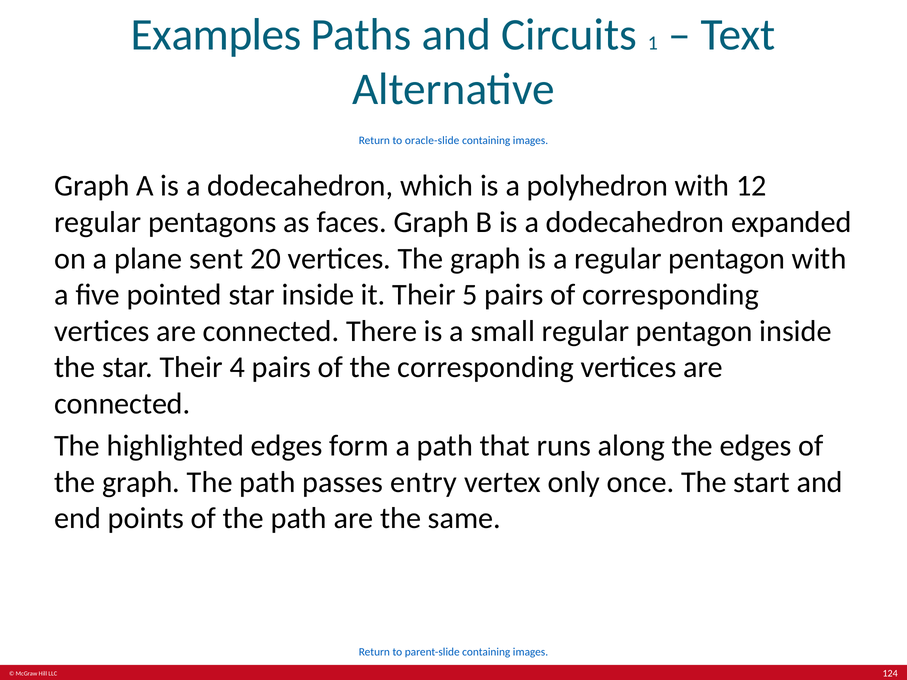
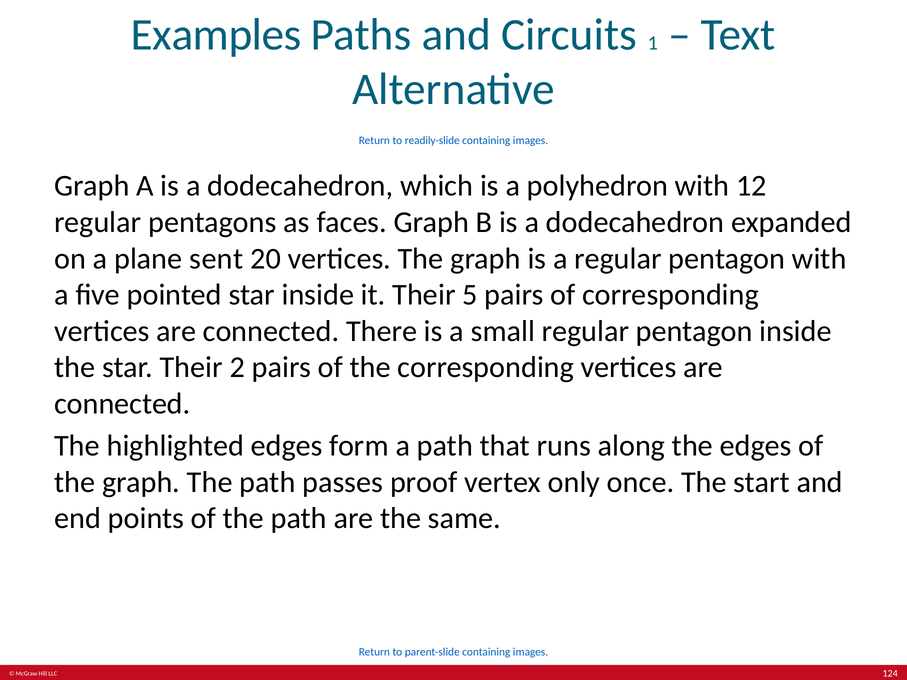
oracle-slide: oracle-slide -> readily-slide (432, 141)
4: 4 -> 2 (237, 367)
entry: entry -> proof (424, 482)
